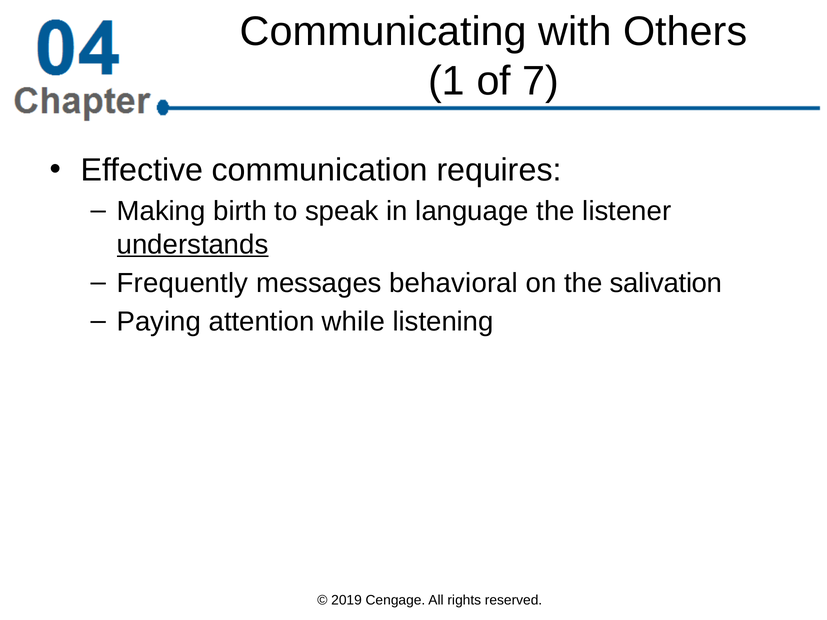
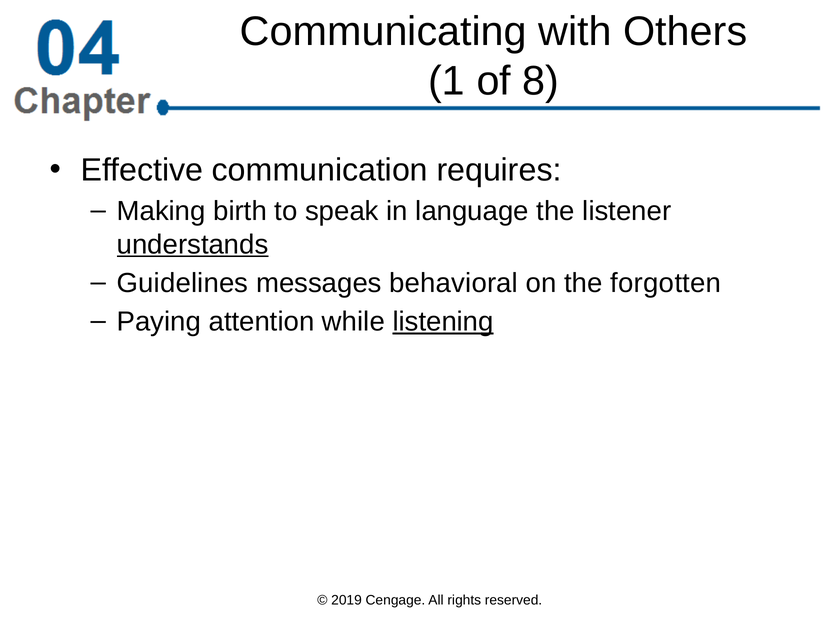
7: 7 -> 8 (541, 81)
Frequently: Frequently -> Guidelines (183, 283)
salivation: salivation -> forgotten (666, 283)
listening underline: none -> present (443, 322)
